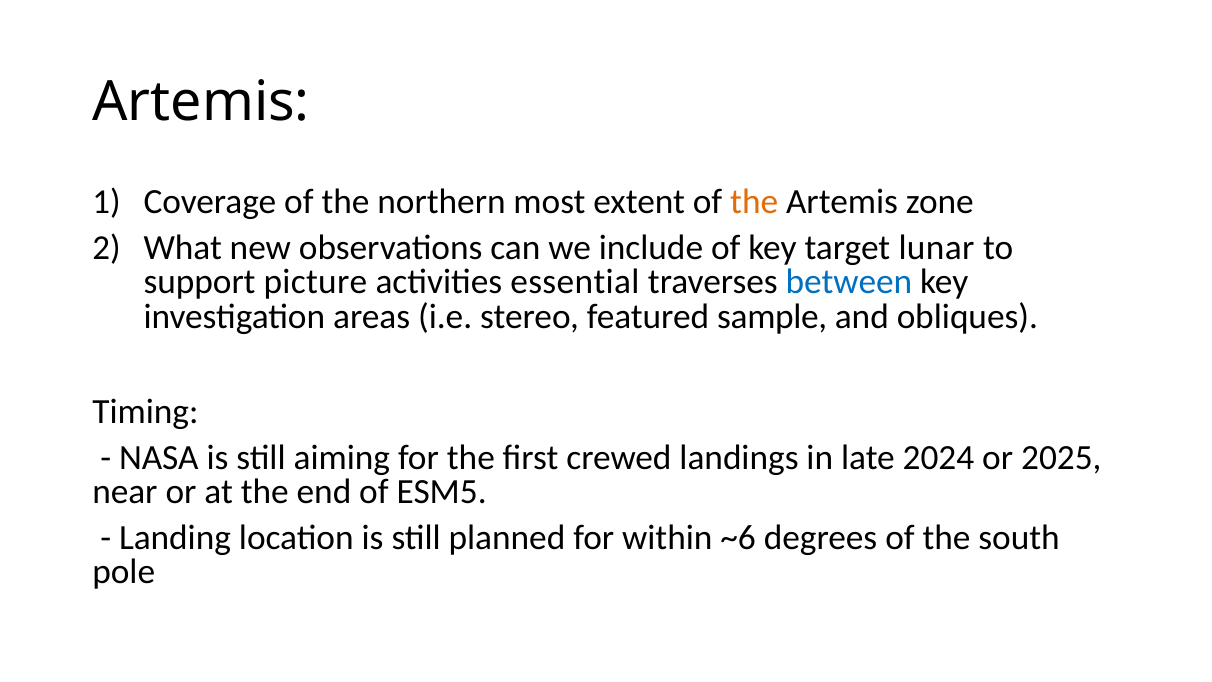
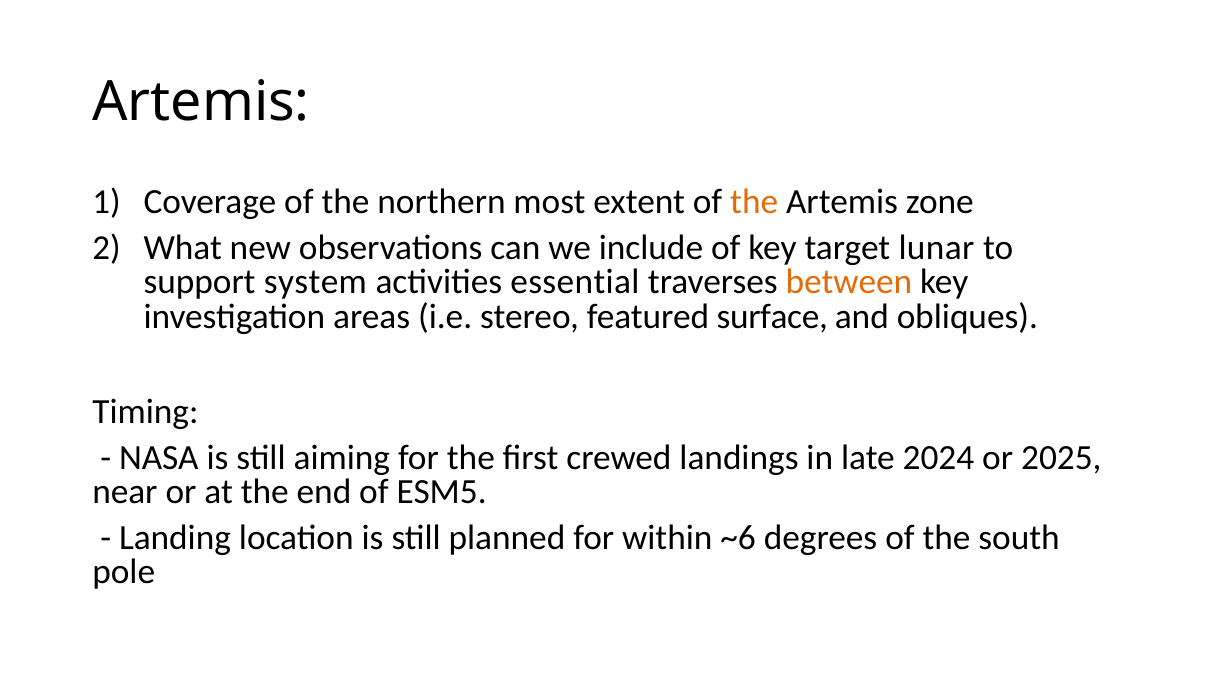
picture: picture -> system (315, 282)
between colour: blue -> orange (849, 282)
sample: sample -> surface (772, 316)
